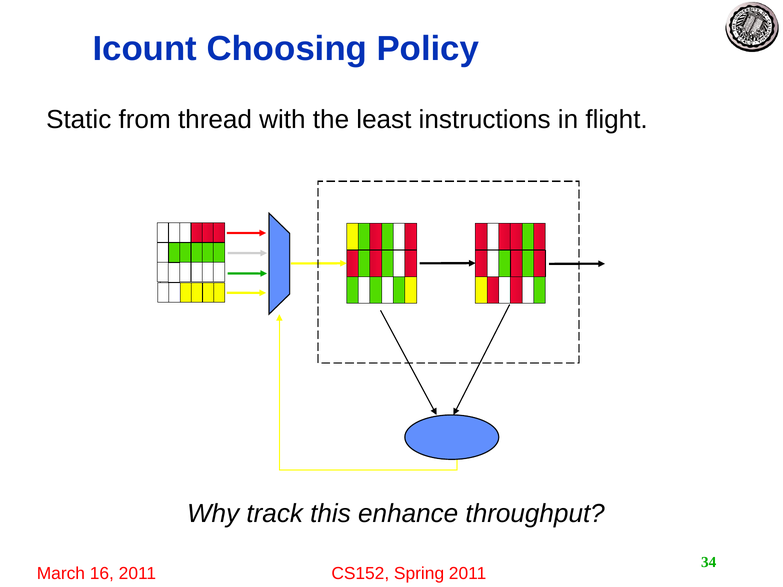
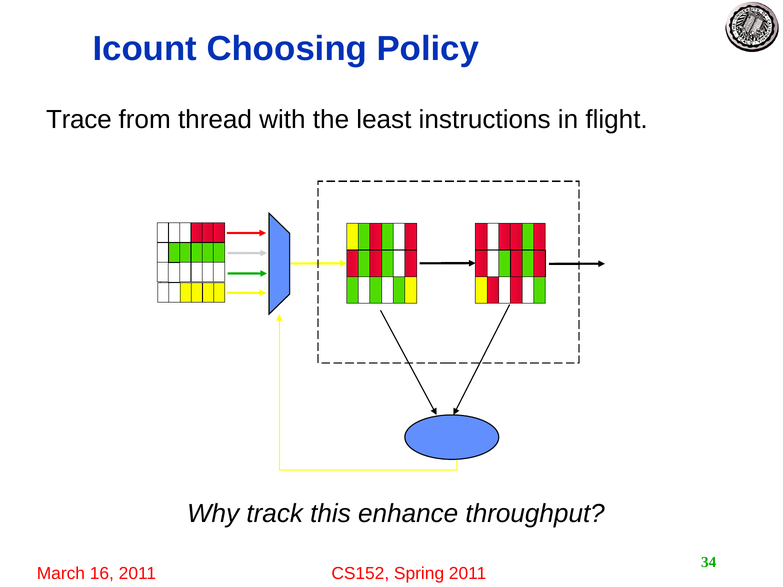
Static: Static -> Trace (79, 120)
